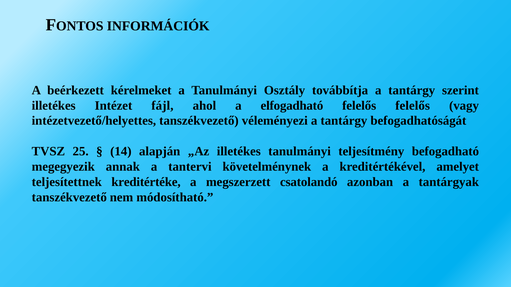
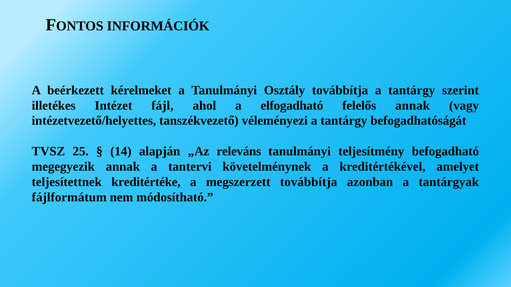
felelős felelős: felelős -> annak (413, 106)
„Az illetékes: illetékes -> releváns (239, 152)
megszerzett csatolandó: csatolandó -> továbbítja (309, 182)
tanszékvezető: tanszékvezető -> fájlformátum (69, 198)
